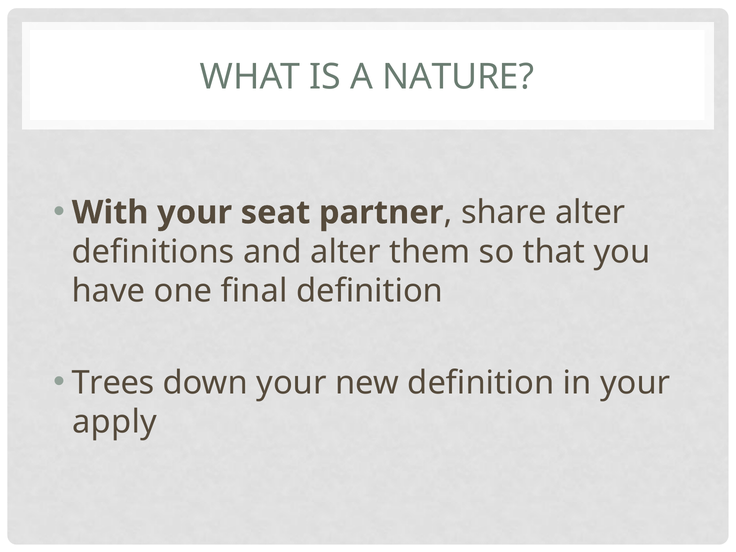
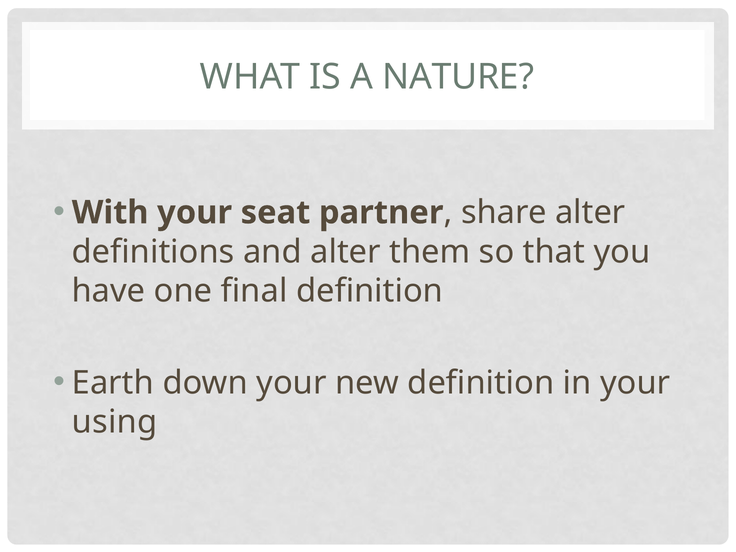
Trees: Trees -> Earth (113, 383)
apply: apply -> using (115, 422)
